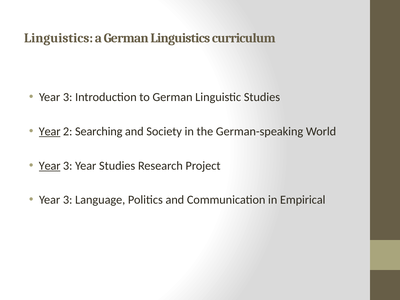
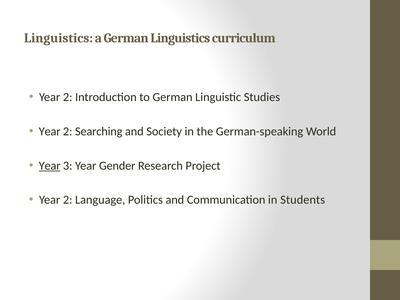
3: 3 -> 2 (68, 97)
Year underline: present -> none (50, 131)
Year Studies: Studies -> Gender (117, 166)
3: 3 -> 2 (68, 200)
Empirical: Empirical -> Students (303, 200)
